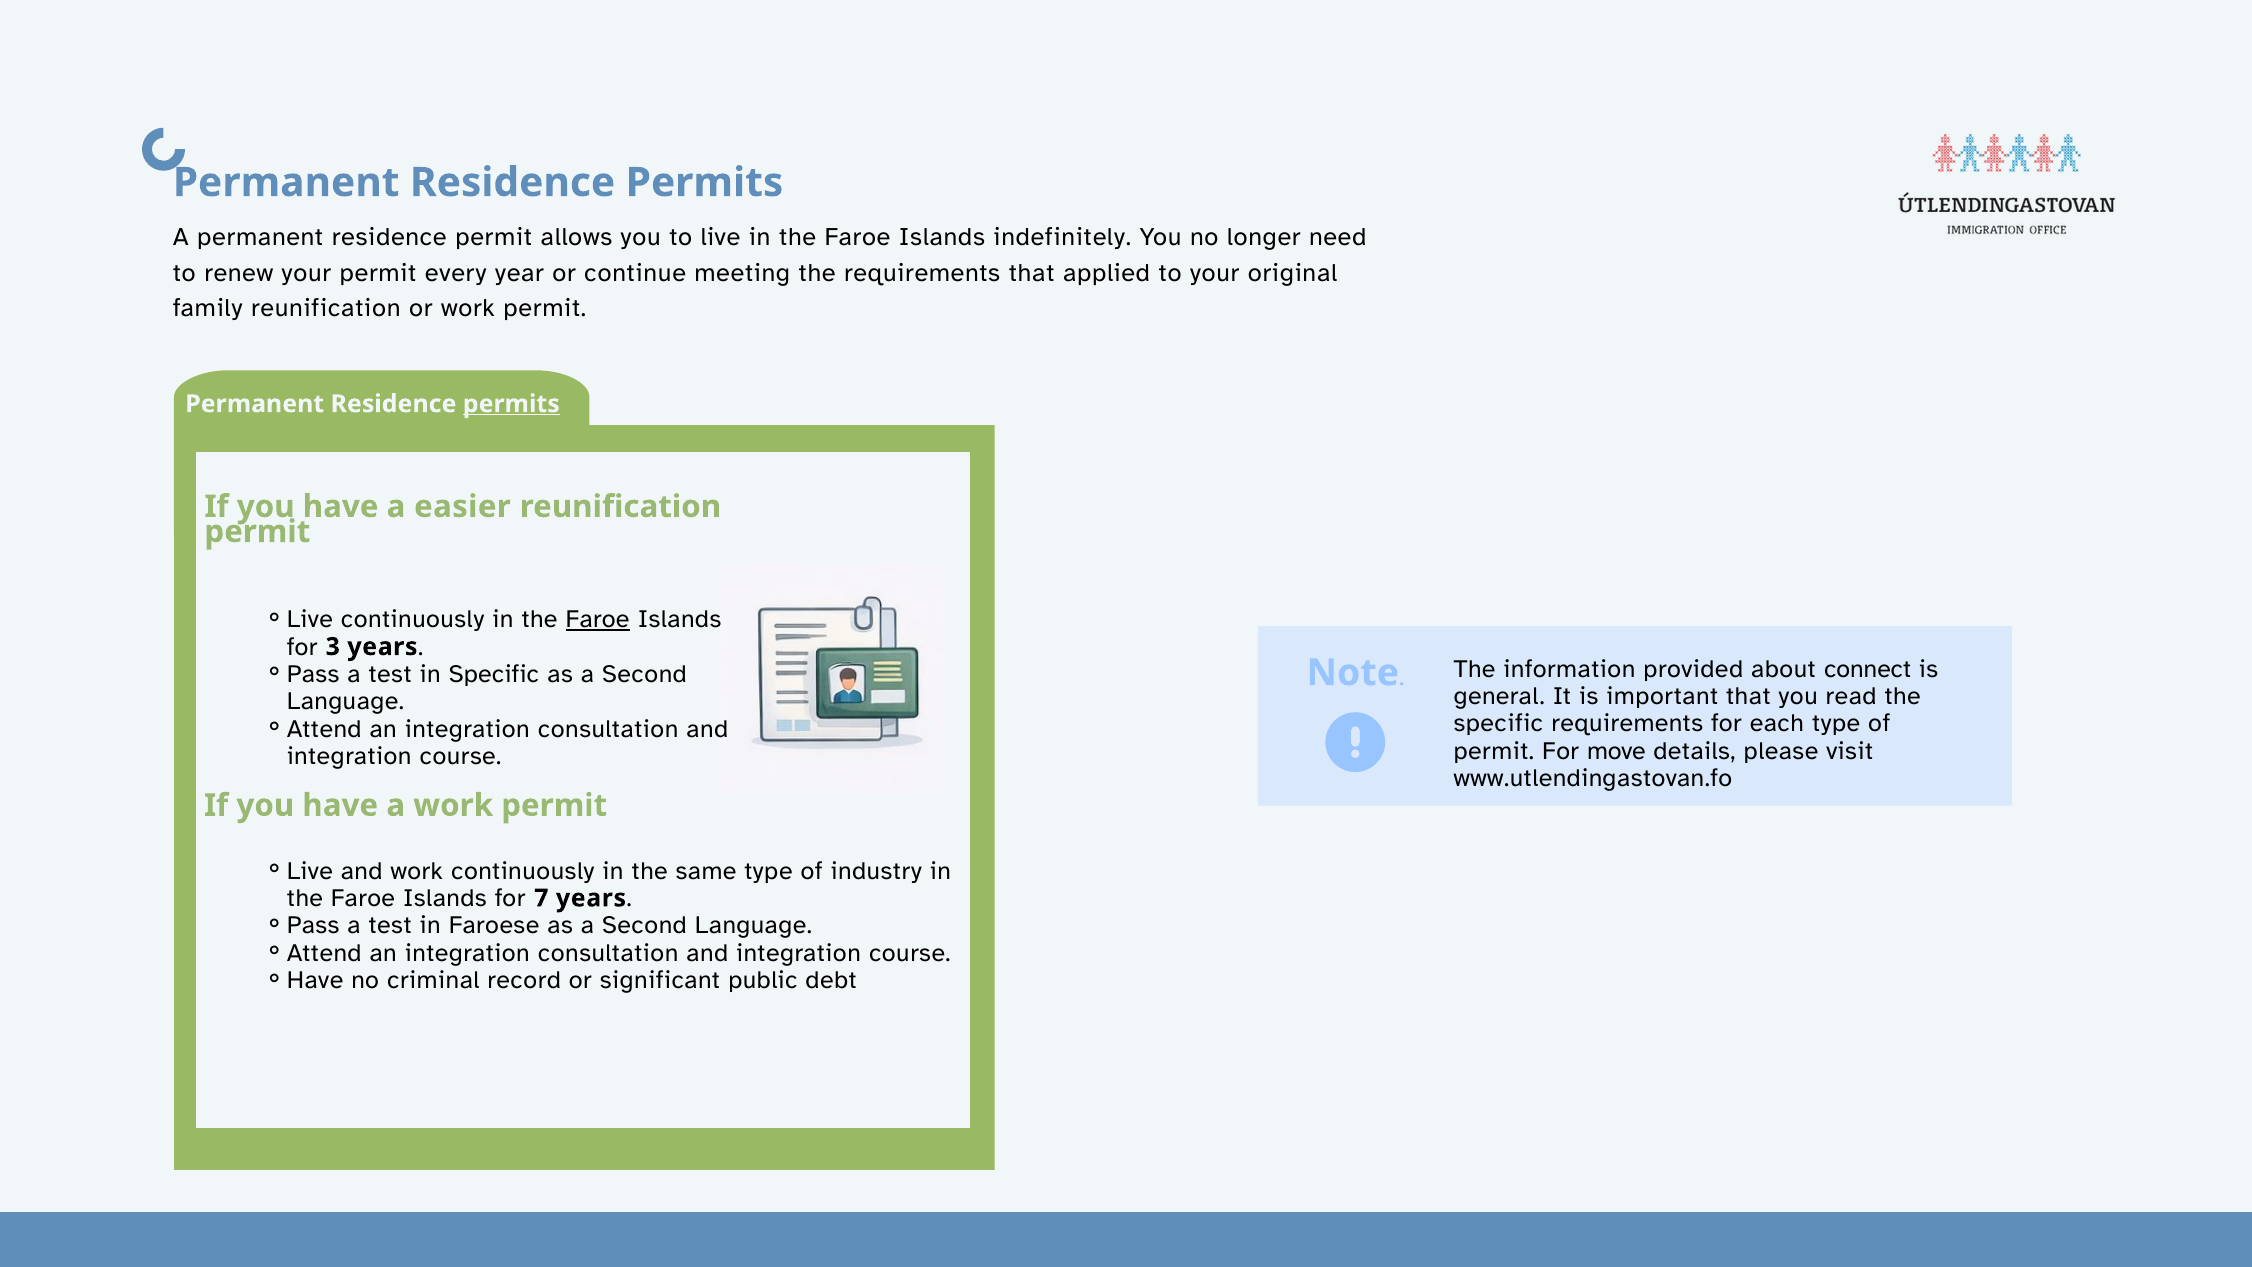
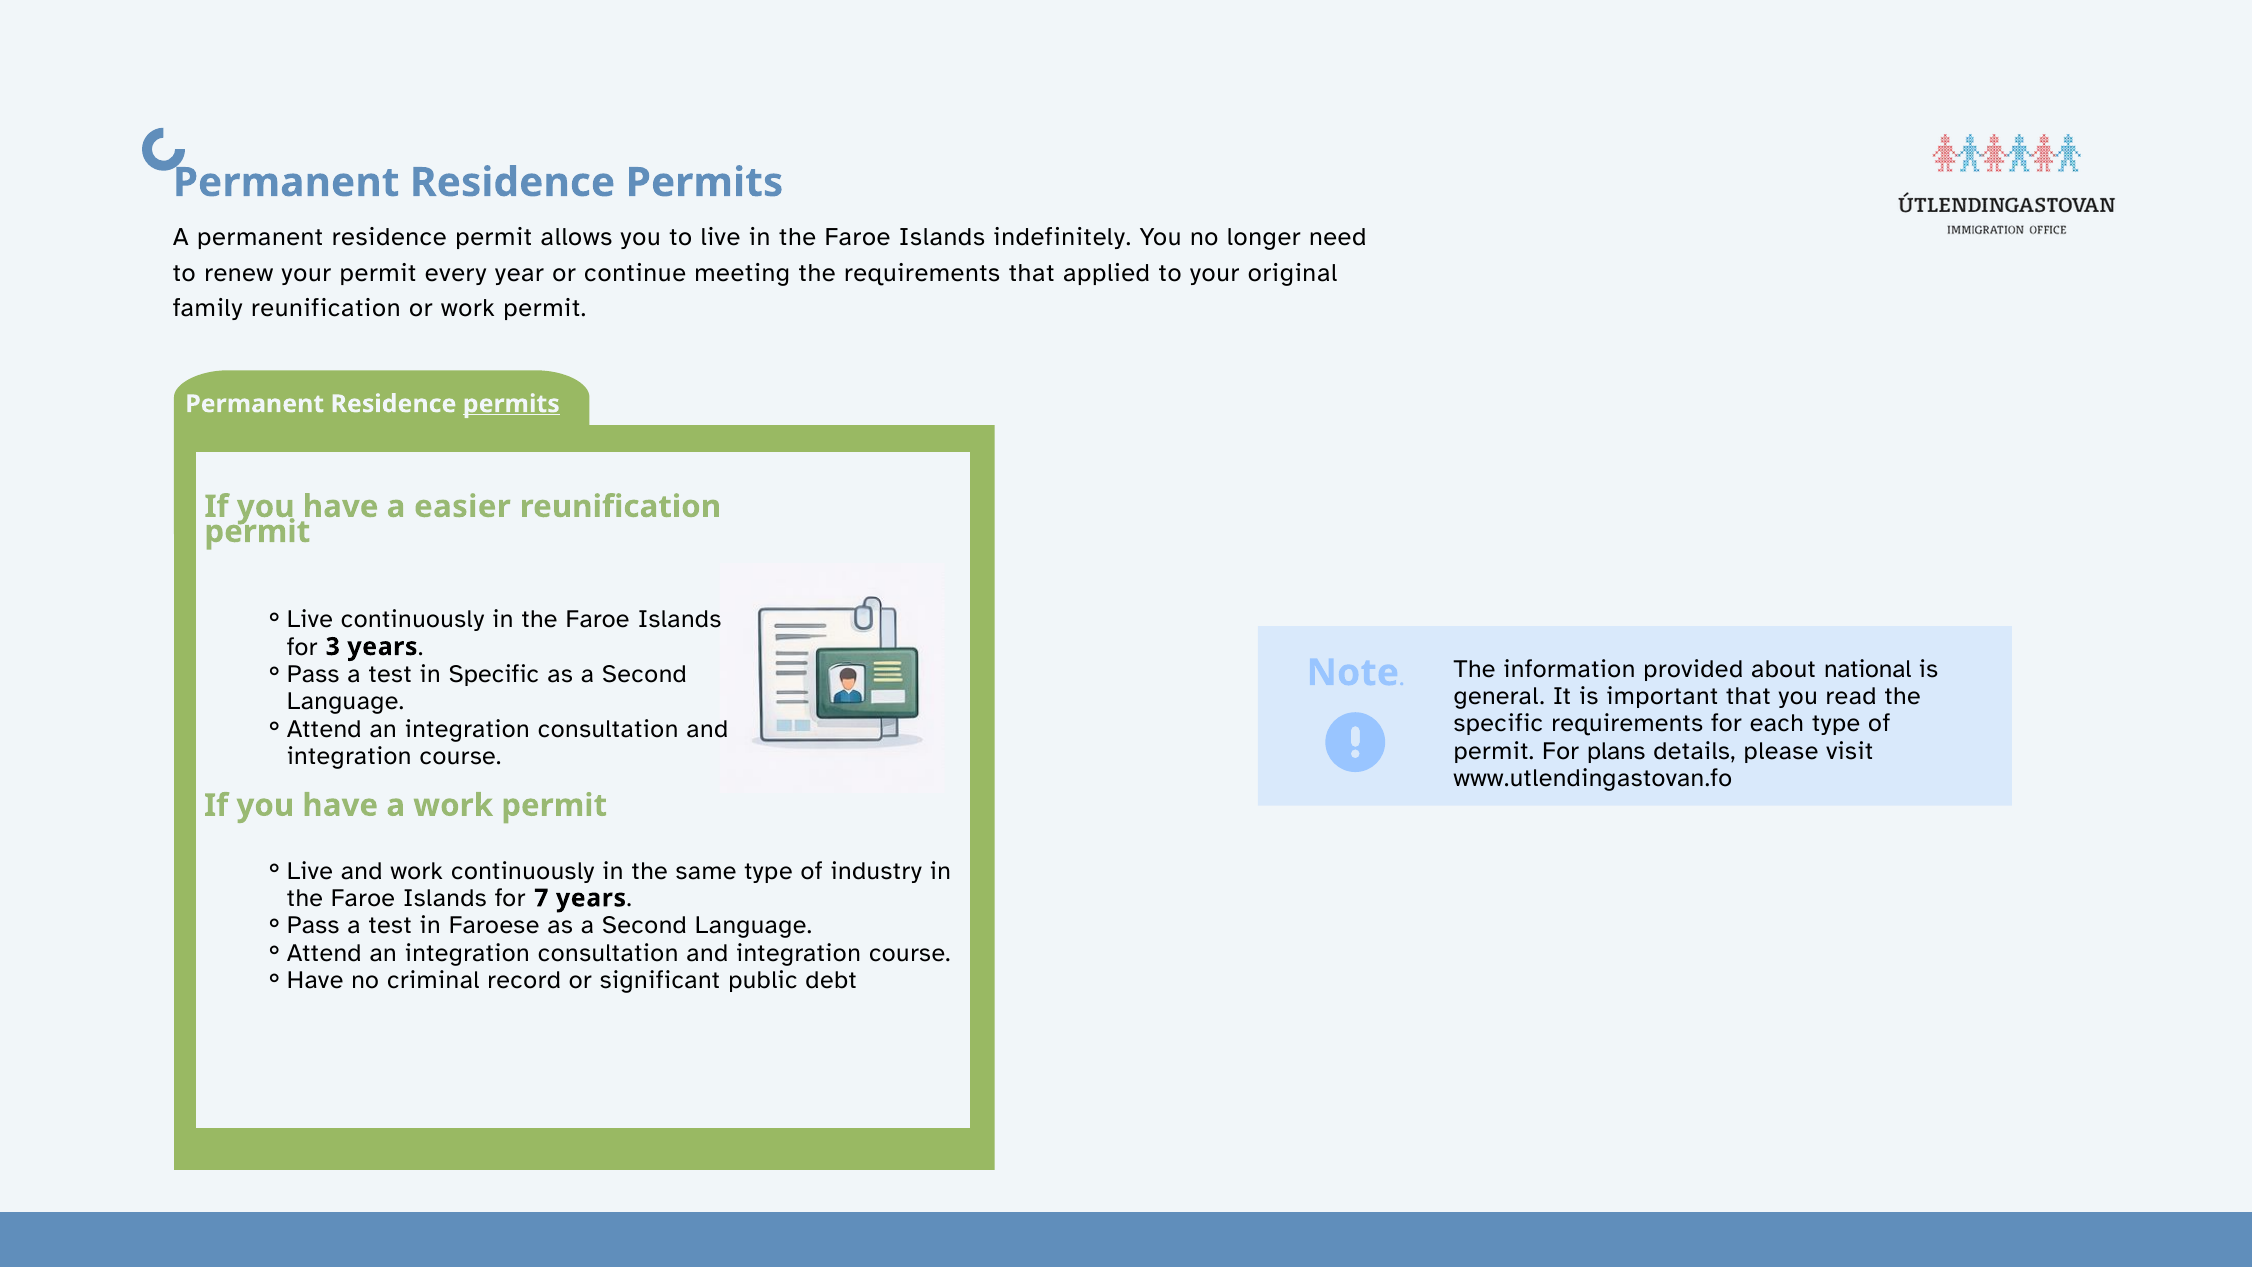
Faroe underline: present -> none (597, 619)
connect: connect -> national (1868, 669)
move: move -> plans (1616, 751)
